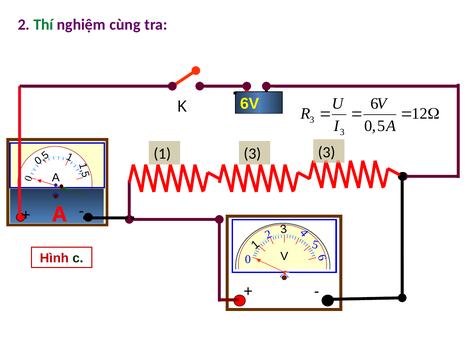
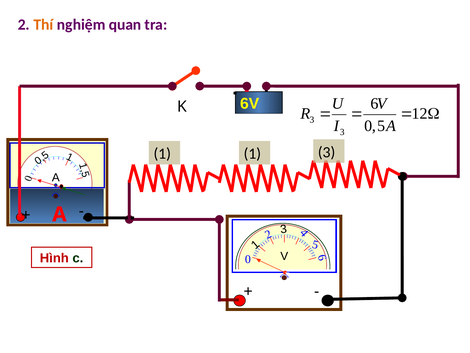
Thí colour: green -> orange (43, 25)
cùng: cùng -> quan (125, 25)
3: 3 -> 1 (252, 154)
